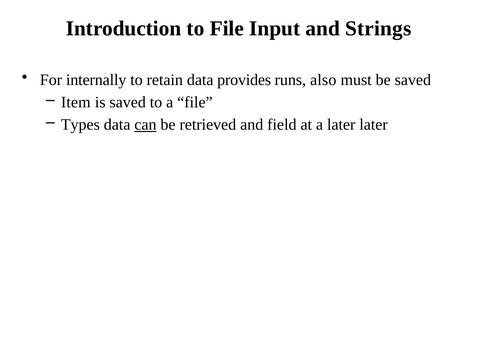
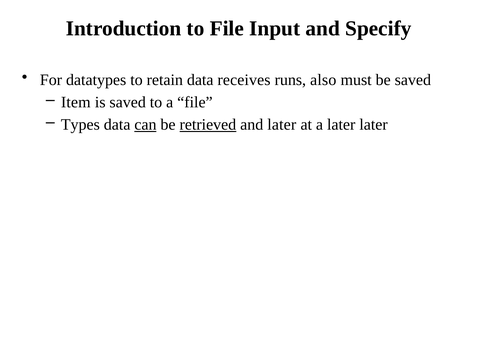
Strings: Strings -> Specify (378, 28)
internally: internally -> datatypes (96, 80)
provides: provides -> receives (244, 80)
retrieved underline: none -> present (208, 125)
and field: field -> later (282, 125)
